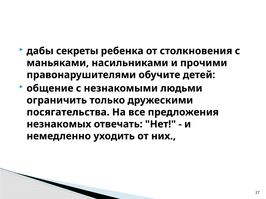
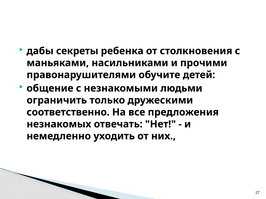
посягательства: посягательства -> соответственно (68, 112)
